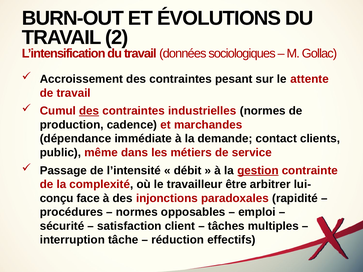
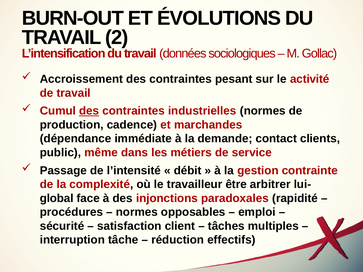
attente: attente -> activité (310, 79)
gestion underline: present -> none (258, 171)
conçu: conçu -> global (57, 198)
